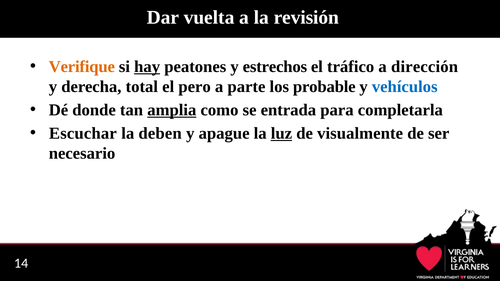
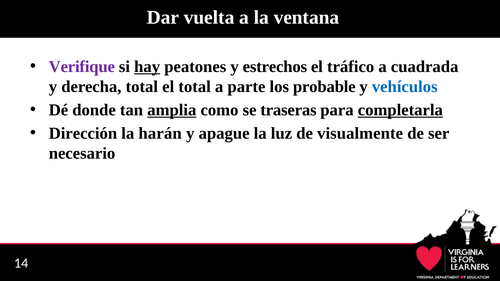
revisión: revisión -> ventana (306, 18)
Verifique colour: orange -> purple (82, 67)
dirección: dirección -> cuadrada (425, 67)
el pero: pero -> total (195, 87)
entrada: entrada -> traseras (288, 110)
completarla underline: none -> present (400, 110)
Escuchar: Escuchar -> Dirección (83, 133)
deben: deben -> harán (160, 133)
luz underline: present -> none (281, 133)
